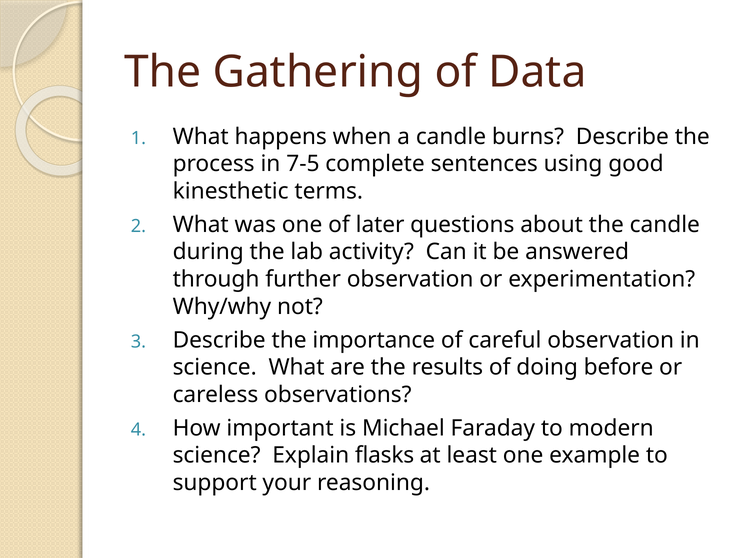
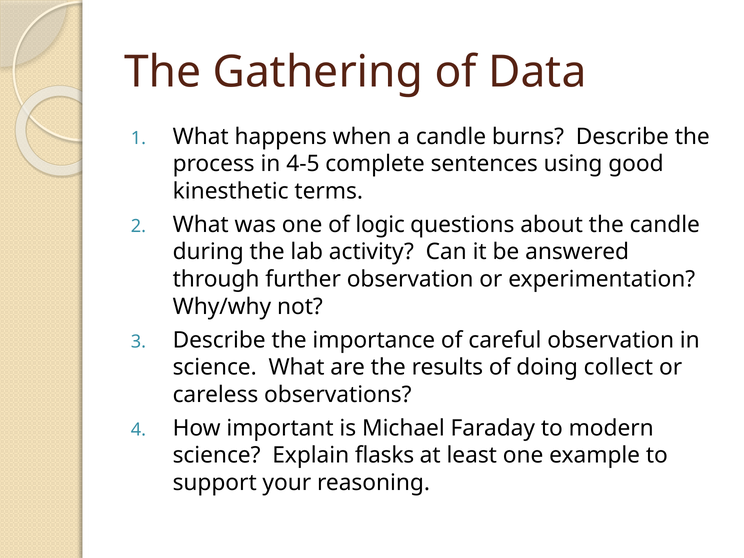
7-5: 7-5 -> 4-5 (303, 164)
later: later -> logic (380, 225)
before: before -> collect (618, 367)
